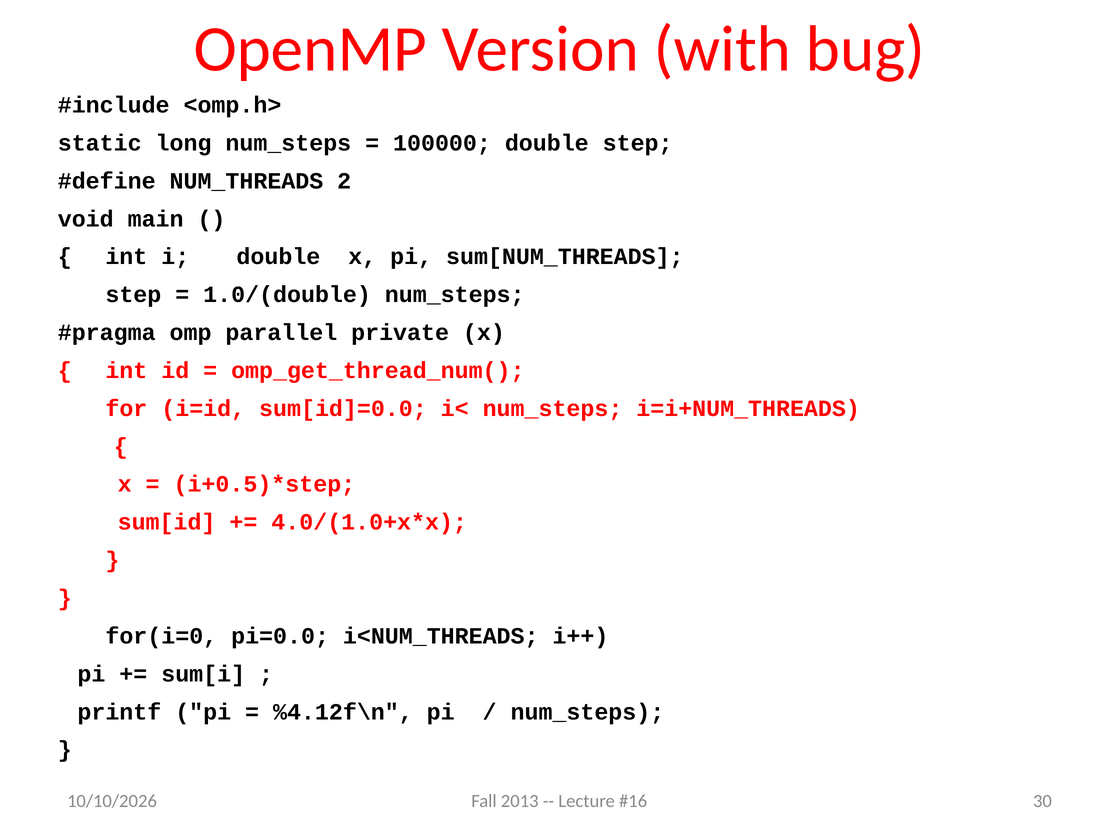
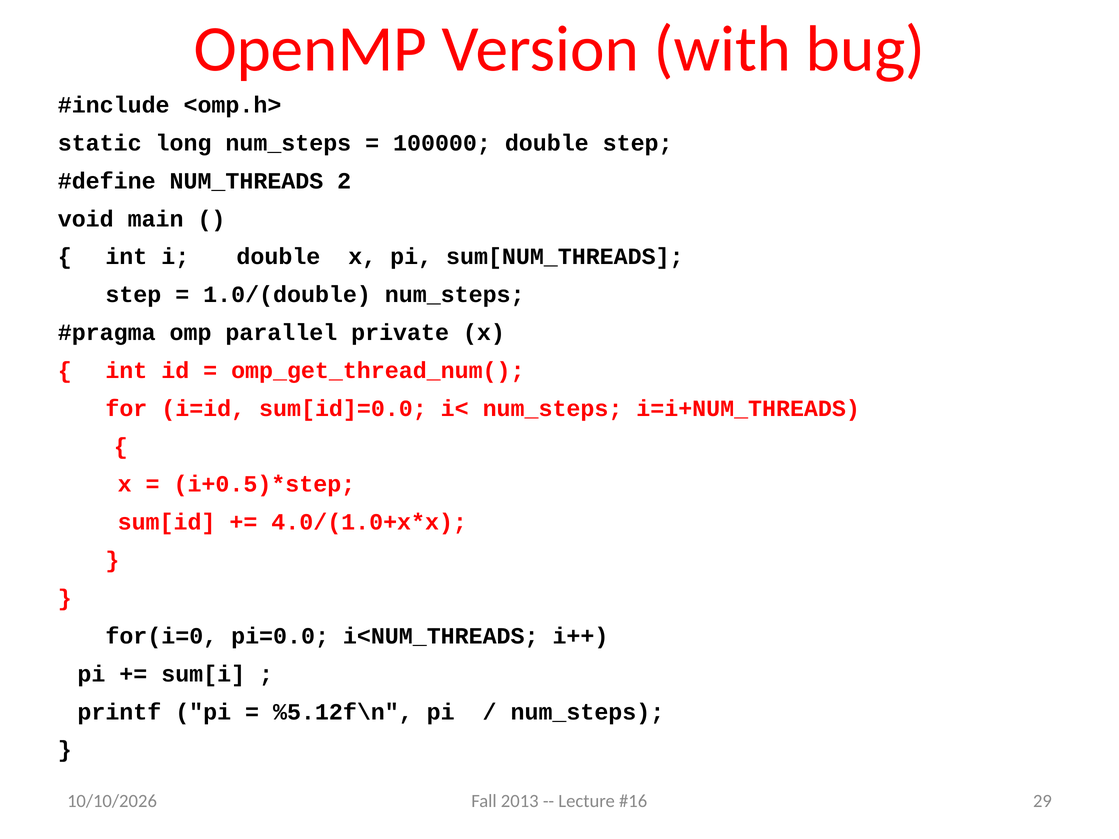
%4.12f\n: %4.12f\n -> %5.12f\n (343, 712)
30: 30 -> 29 (1042, 801)
